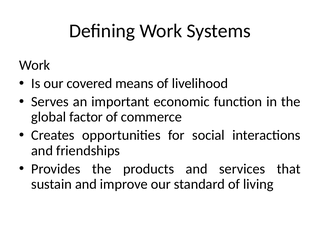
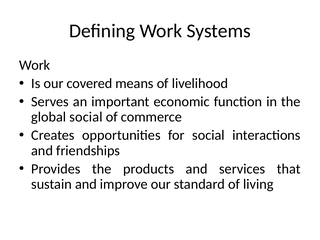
global factor: factor -> social (86, 117)
